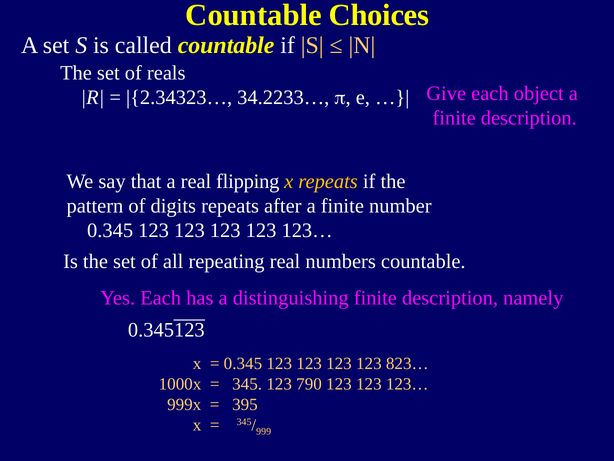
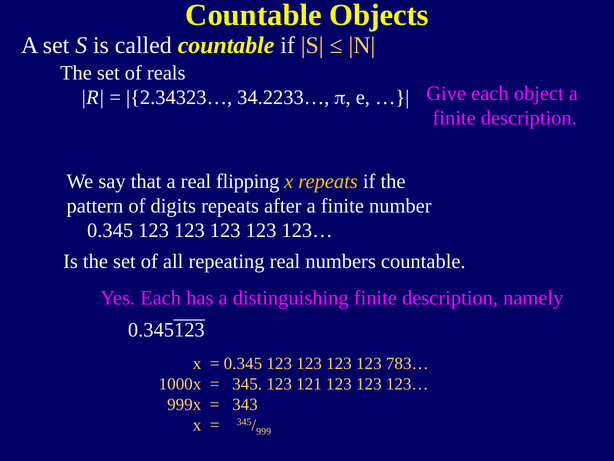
Choices: Choices -> Objects (379, 15)
823…: 823… -> 783… (407, 363)
790: 790 -> 121 (309, 384)
395: 395 -> 343 (245, 404)
